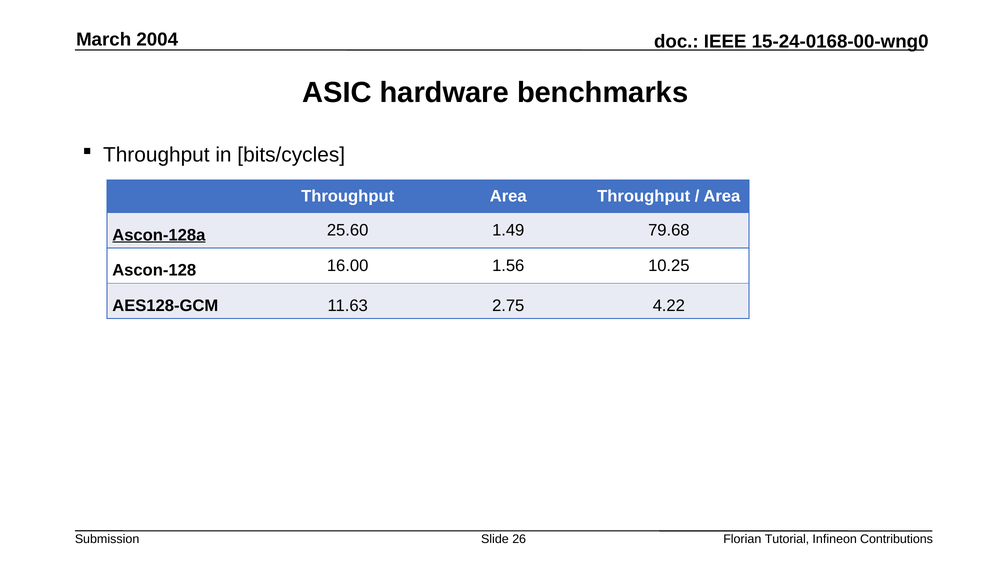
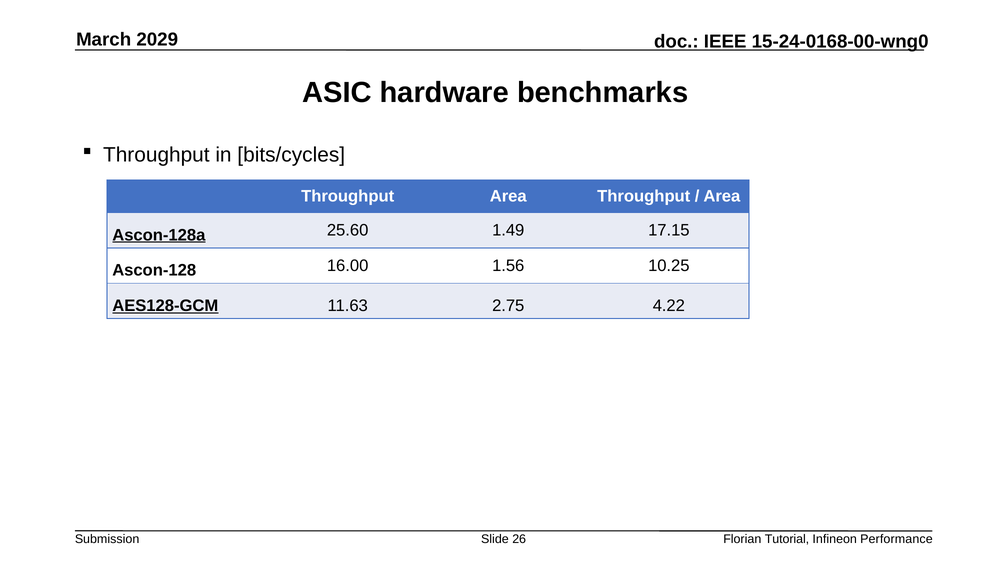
2004: 2004 -> 2029 (157, 40)
79.68: 79.68 -> 17.15 (669, 230)
AES128-GCM underline: none -> present (165, 306)
Contributions: Contributions -> Performance (896, 539)
